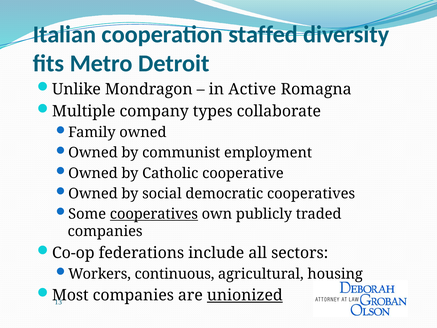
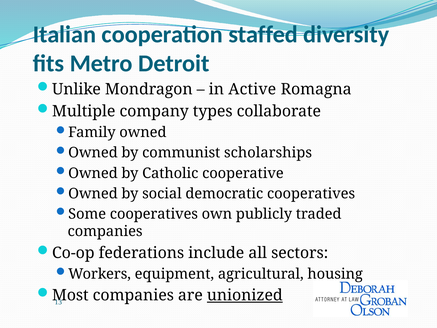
employment: employment -> scholarships (268, 153)
cooperatives underline: present -> none (154, 214)
continuous: continuous -> equipment (174, 274)
